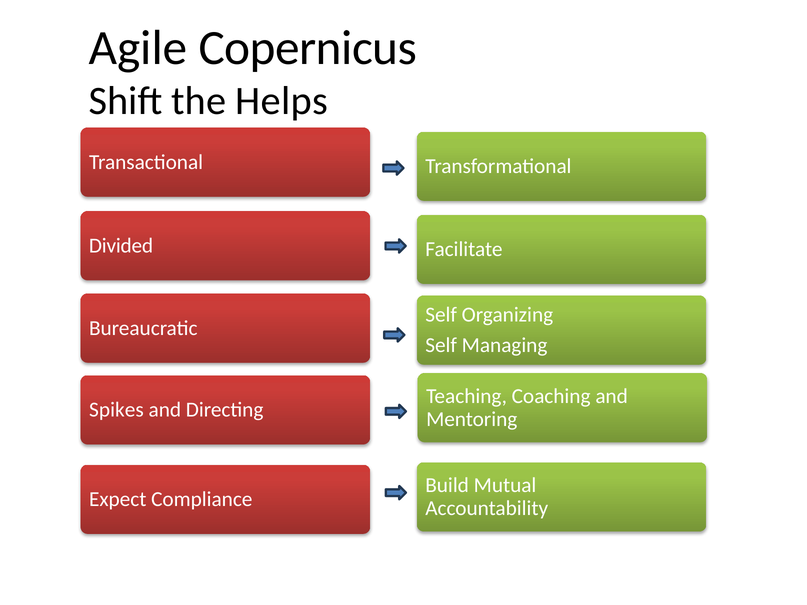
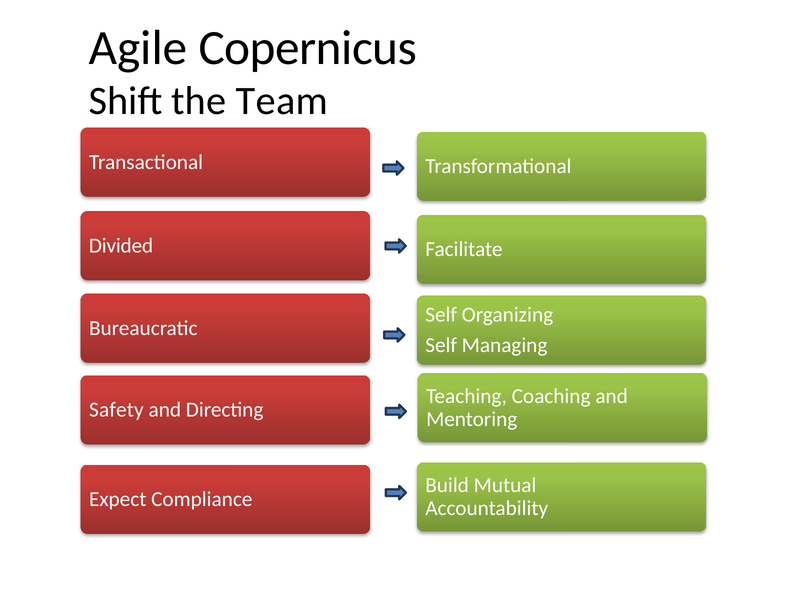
Helps: Helps -> Team (282, 101)
Spikes: Spikes -> Safety (116, 410)
